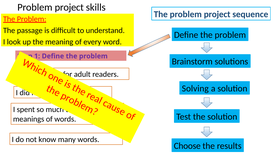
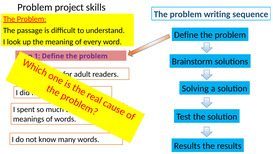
project: project -> writing (217, 14)
Choose: Choose -> Results (187, 145)
